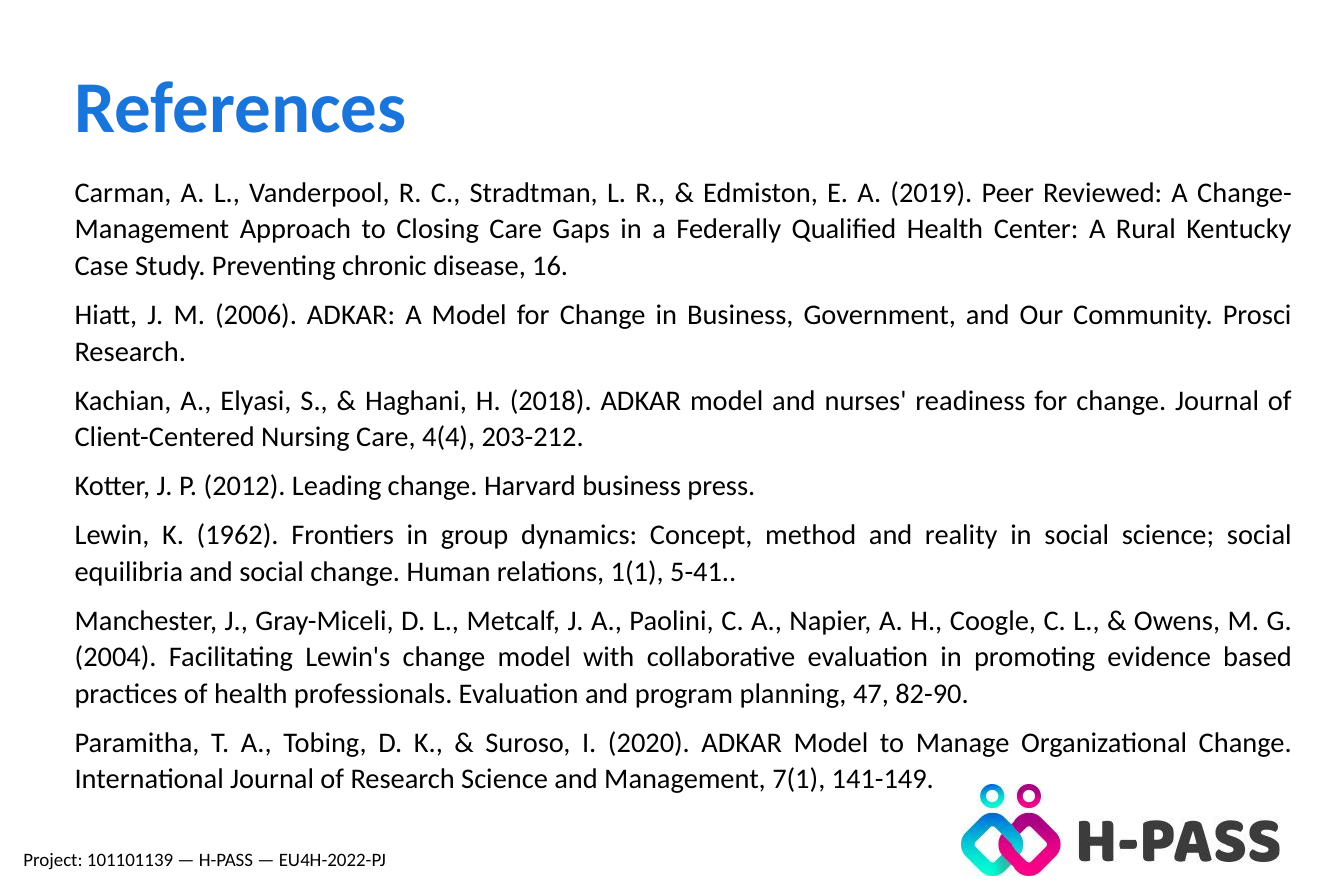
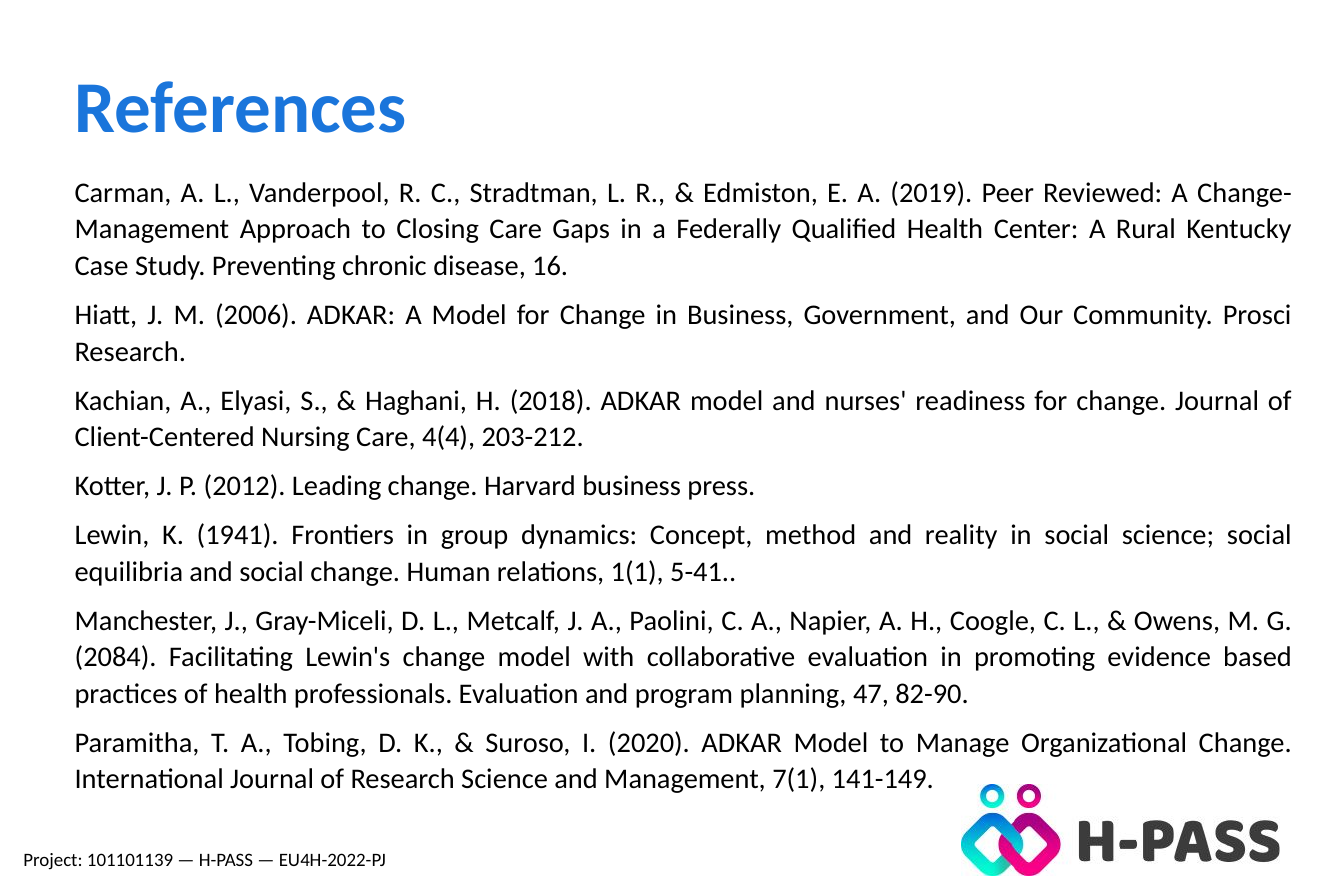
1962: 1962 -> 1941 (238, 536)
2004: 2004 -> 2084 (116, 658)
